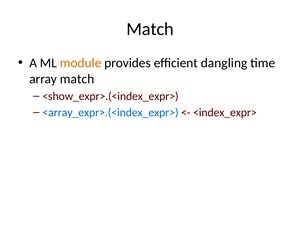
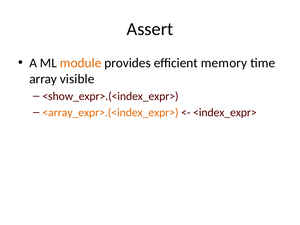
Match: Match -> Assert (150, 29)
dangling: dangling -> memory (224, 63)
array match: match -> visible (77, 79)
<array_expr>.(<index_expr> colour: blue -> orange (110, 113)
